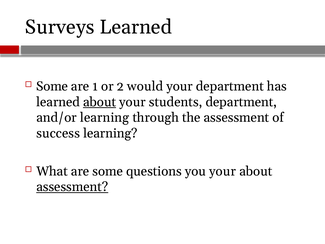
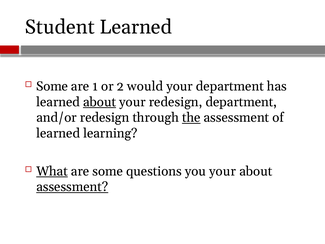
Surveys: Surveys -> Student (60, 27)
your students: students -> redesign (176, 102)
and/or learning: learning -> redesign (105, 118)
the underline: none -> present (191, 118)
success: success -> learned (58, 133)
What underline: none -> present (52, 171)
